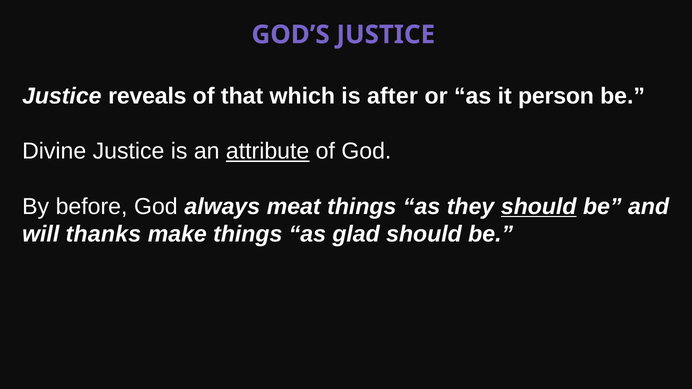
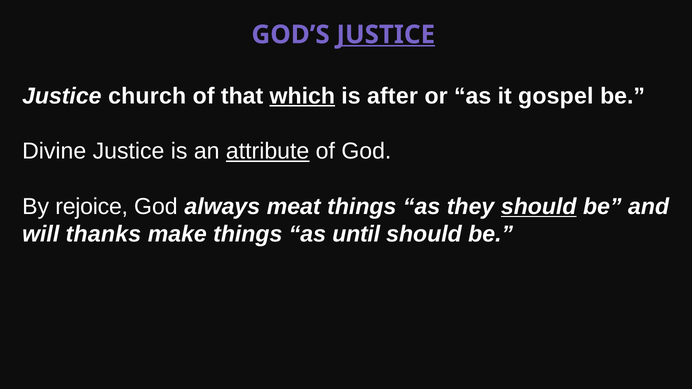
JUSTICE underline: none -> present (386, 35)
reveals: reveals -> church (147, 96)
which underline: none -> present (302, 96)
person: person -> gospel (556, 96)
before: before -> rejoice (92, 207)
glad: glad -> until (356, 234)
